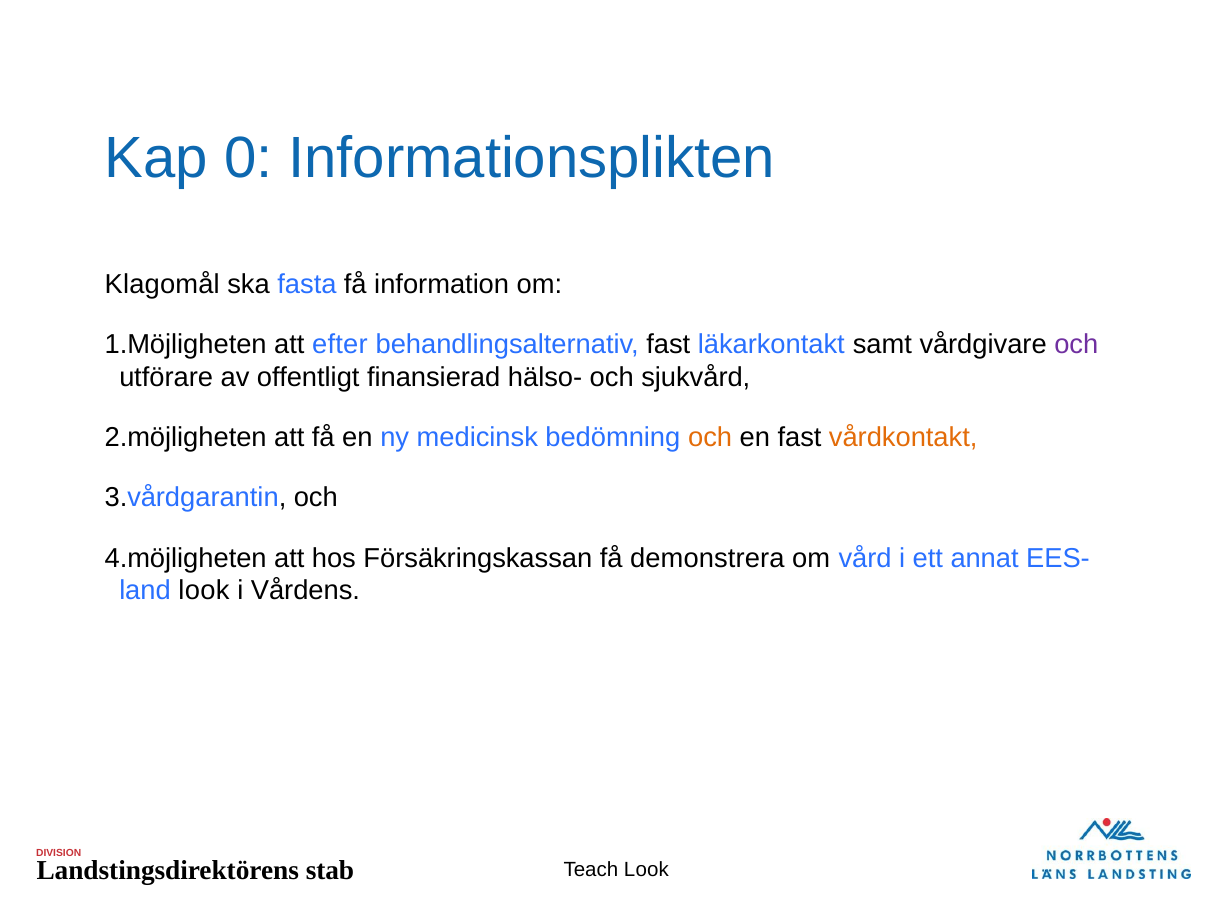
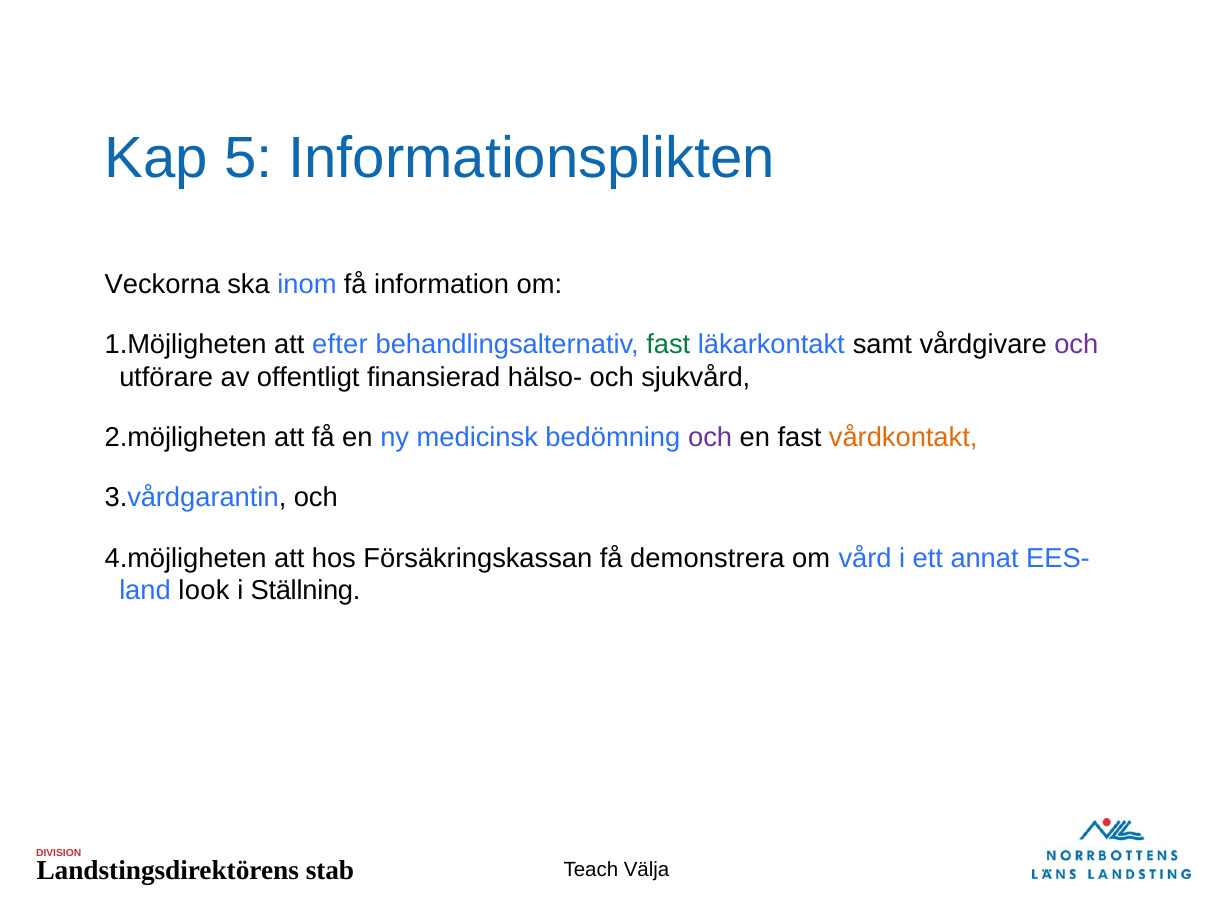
0: 0 -> 5 (248, 158)
Klagomål: Klagomål -> Veckorna (162, 284)
fasta: fasta -> inom (307, 284)
fast colour: black -> green (668, 344)
och colour: orange -> purple (710, 437)
Vårdens: Vårdens -> Ställning (306, 590)
Teach Look: Look -> Välja (647, 869)
